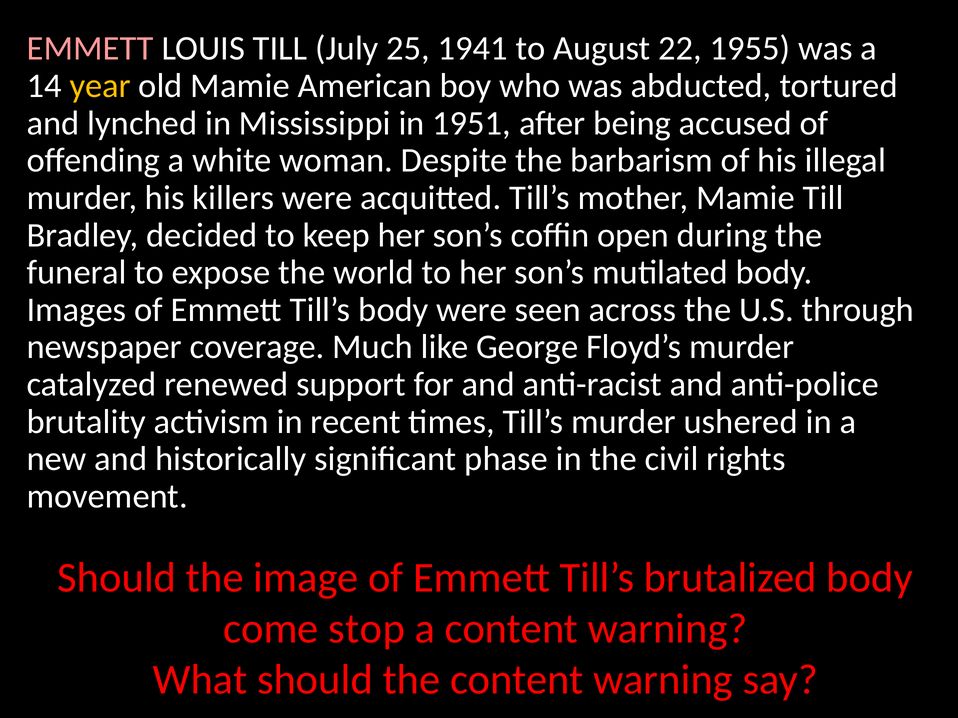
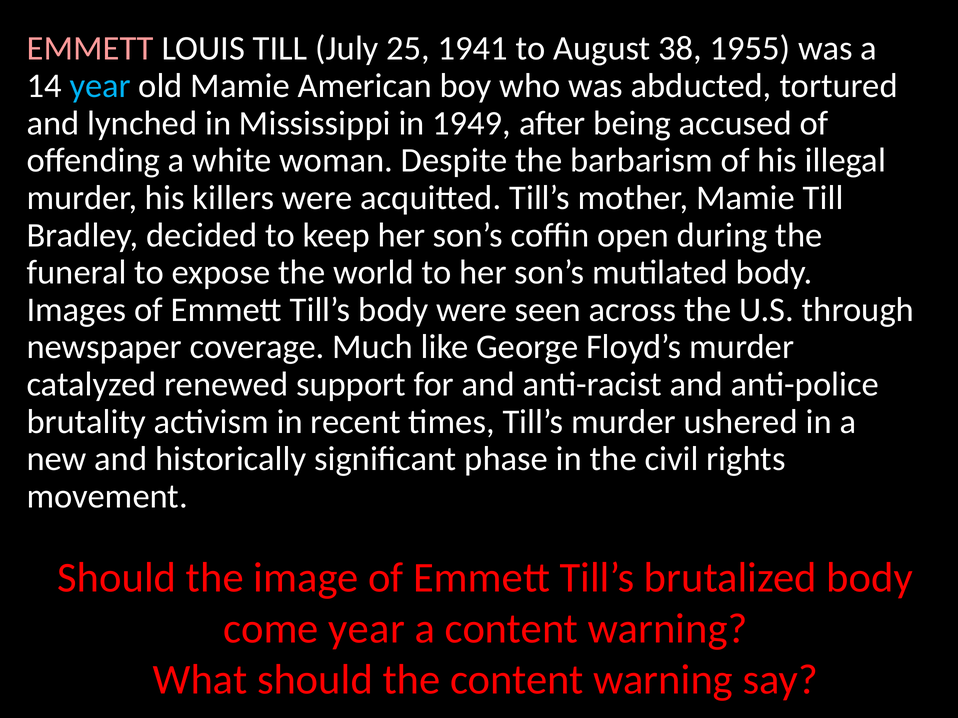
22: 22 -> 38 (680, 49)
year colour: yellow -> light blue (100, 86)
1951: 1951 -> 1949 (472, 123)
come stop: stop -> year (367, 629)
